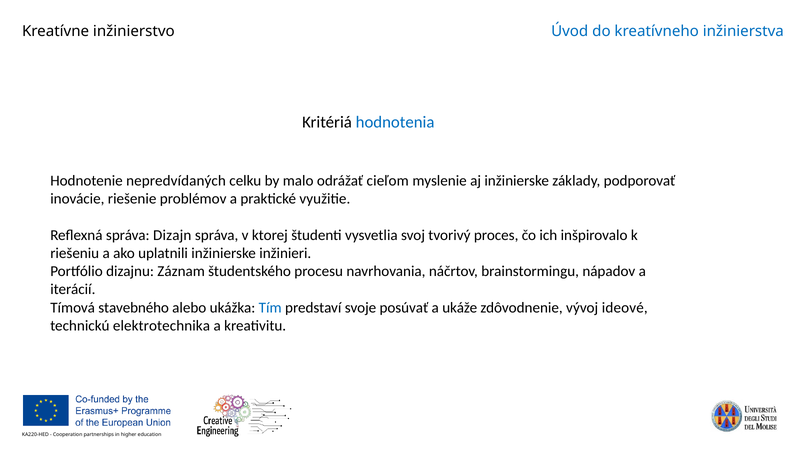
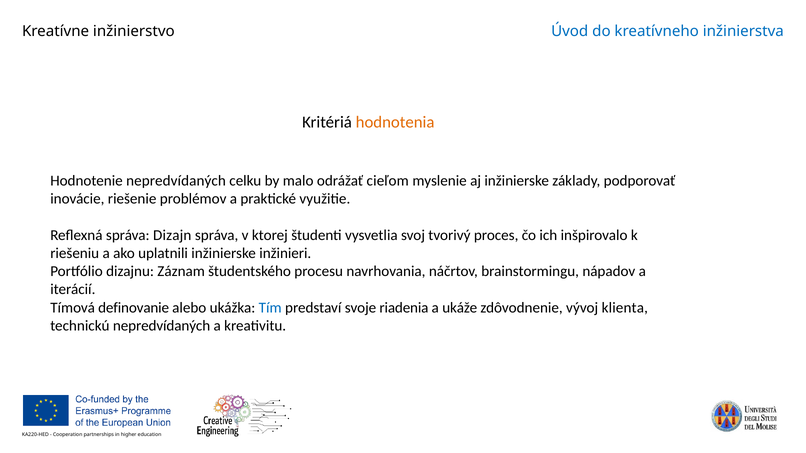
hodnotenia colour: blue -> orange (395, 122)
stavebného: stavebného -> definovanie (134, 308)
posúvať: posúvať -> riadenia (404, 308)
ideové: ideové -> klienta (625, 308)
technickú elektrotechnika: elektrotechnika -> nepredvídaných (162, 326)
